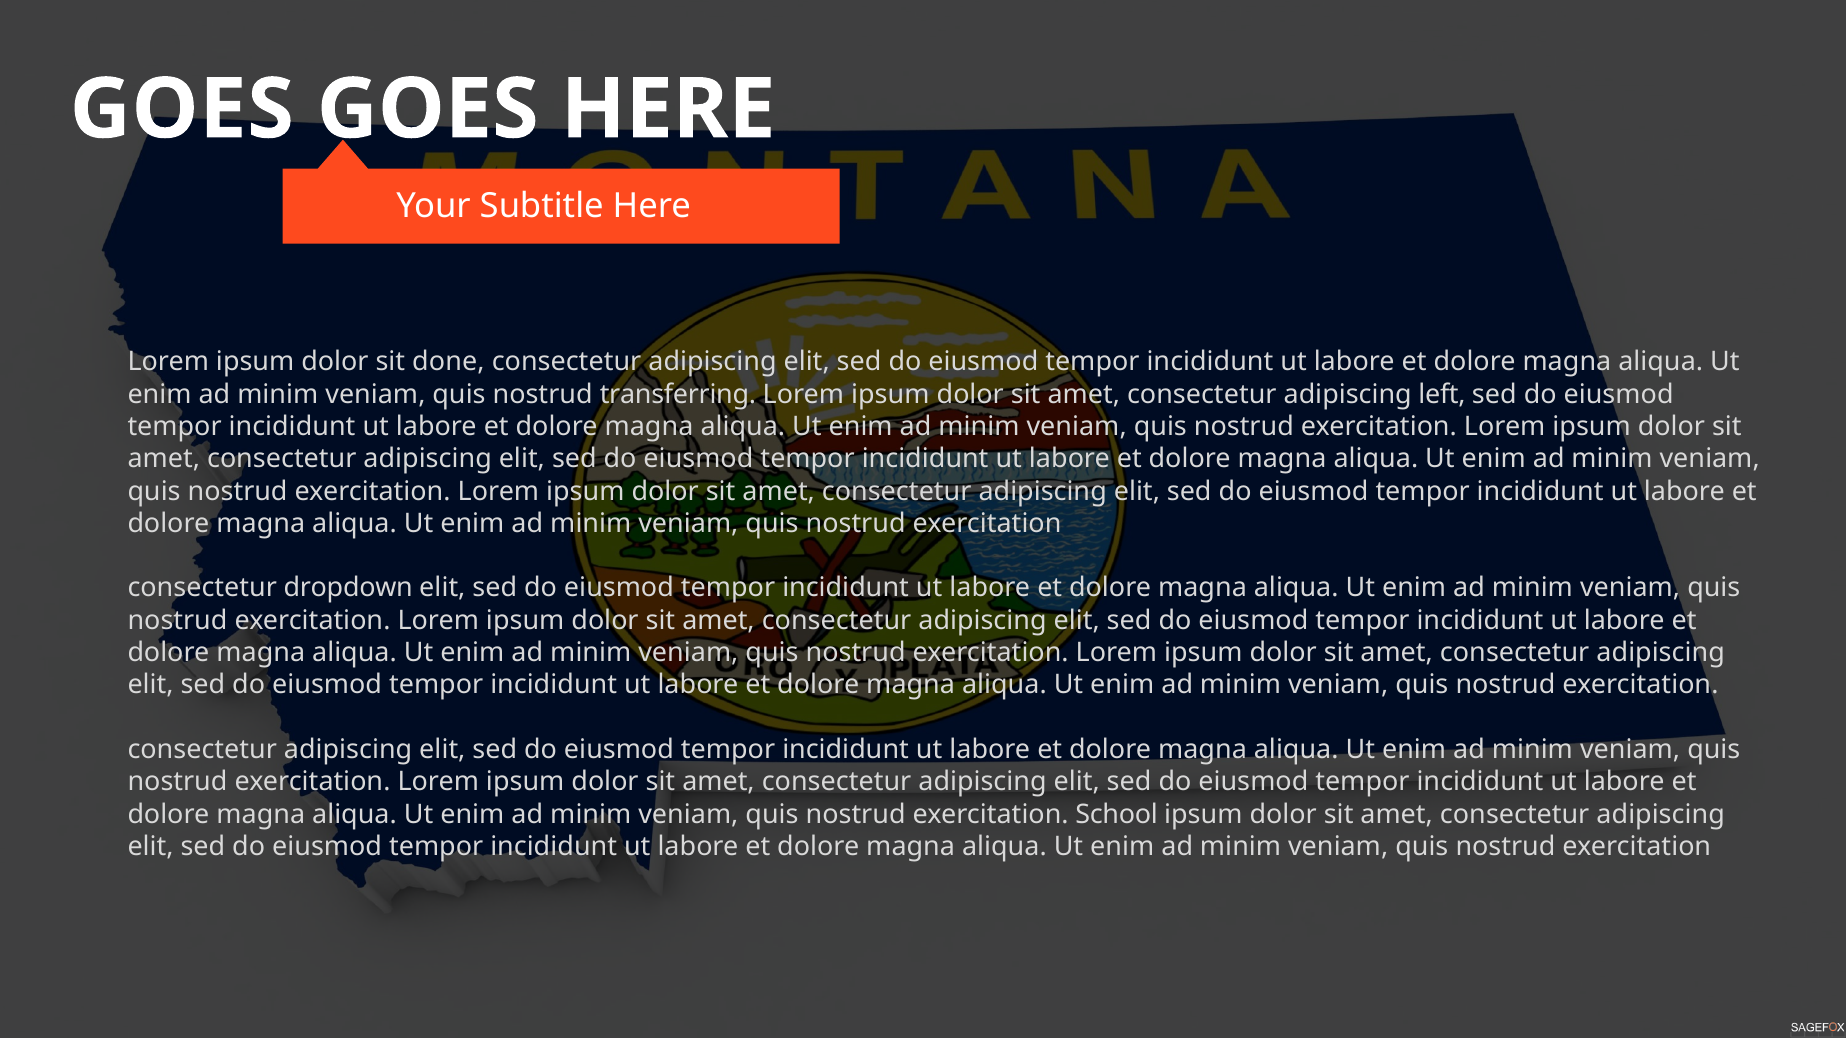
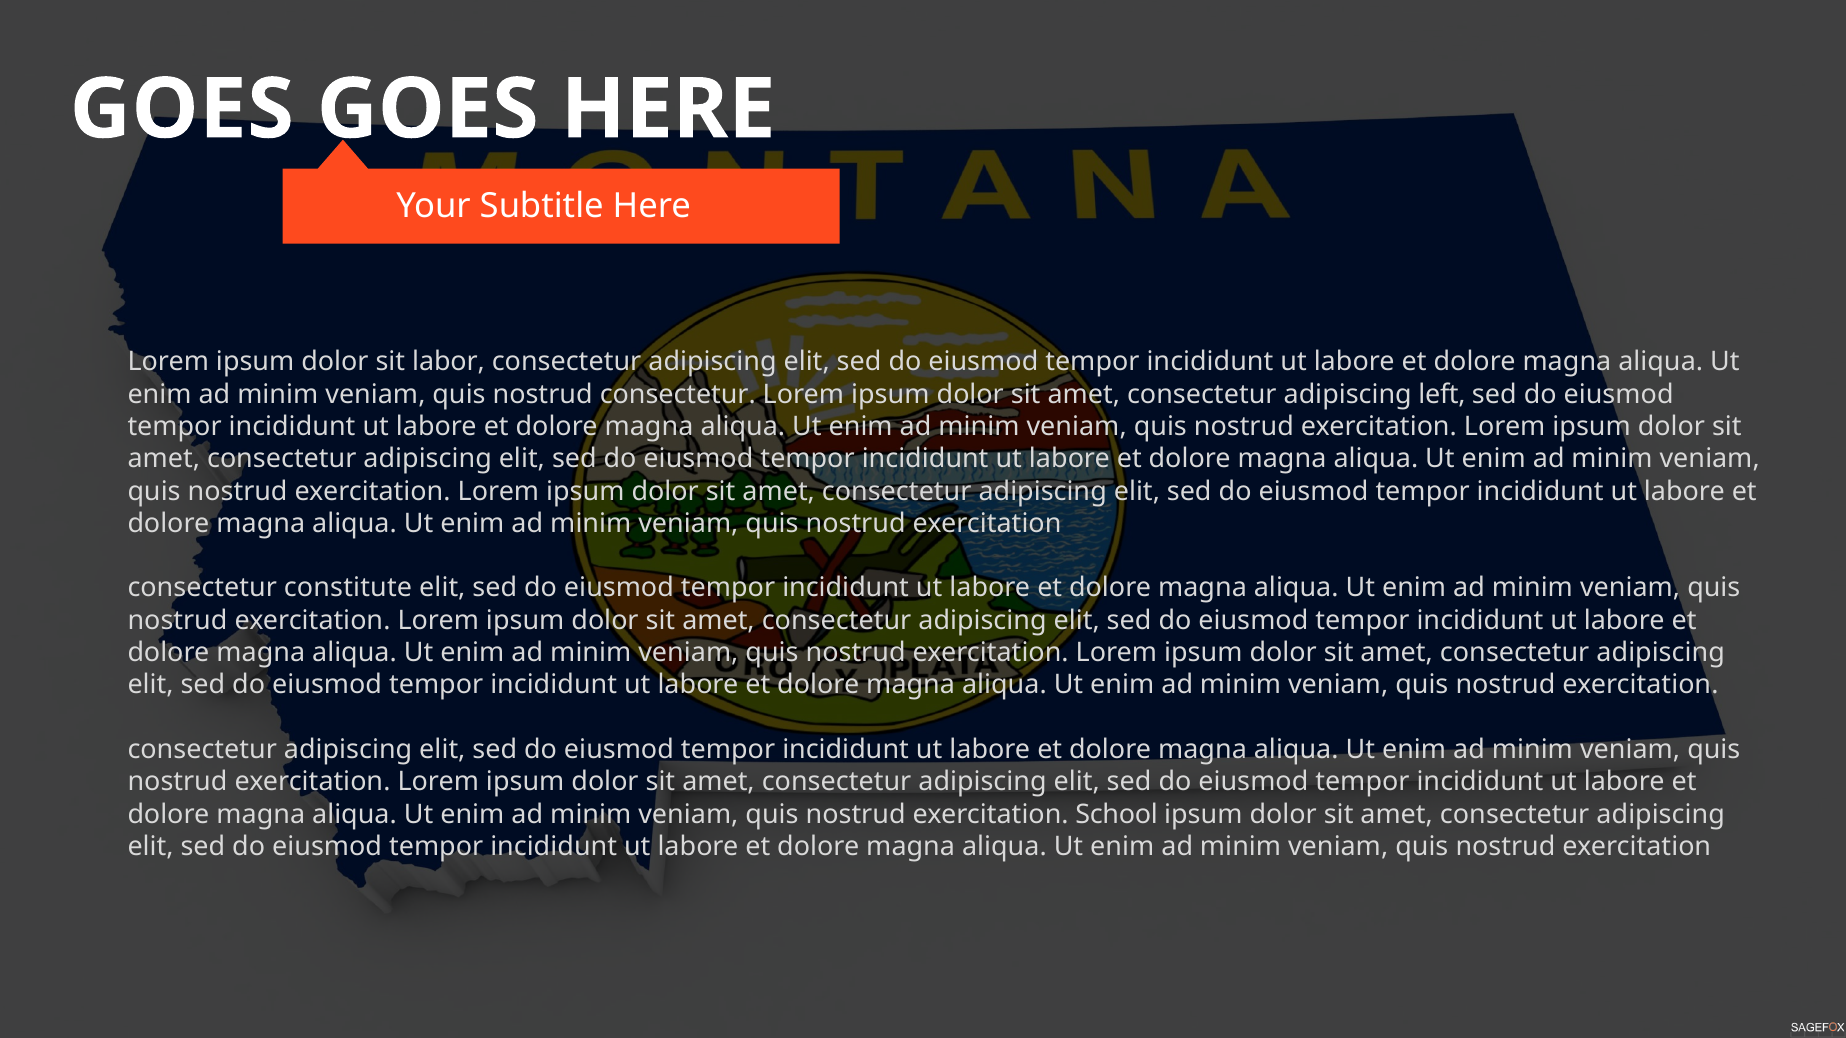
done: done -> labor (449, 362)
nostrud transferring: transferring -> consectetur (678, 394)
dropdown: dropdown -> constitute (348, 588)
